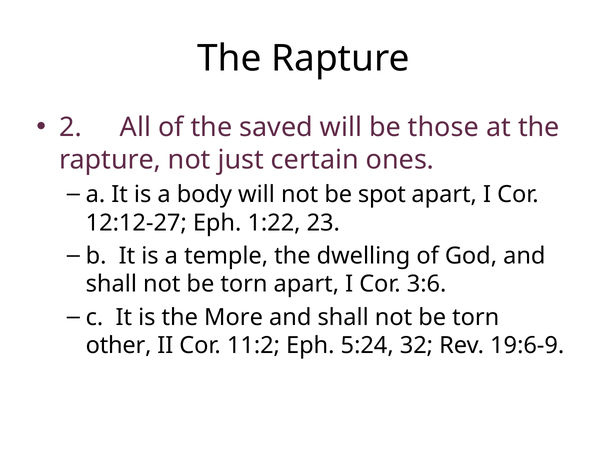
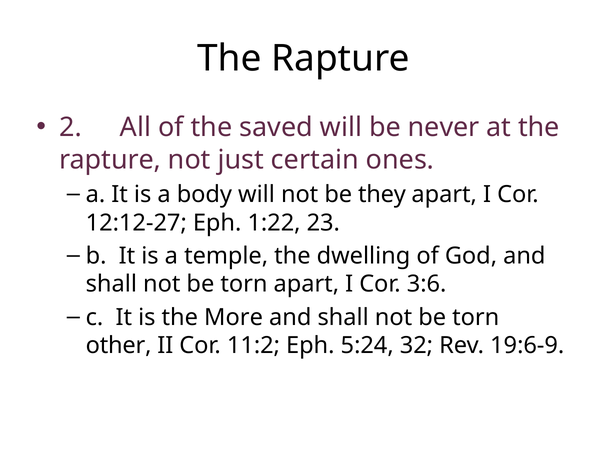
those: those -> never (444, 127)
spot: spot -> they (382, 195)
